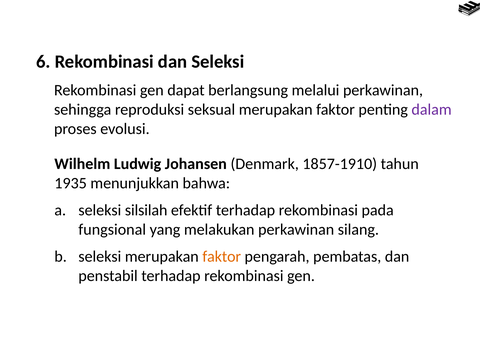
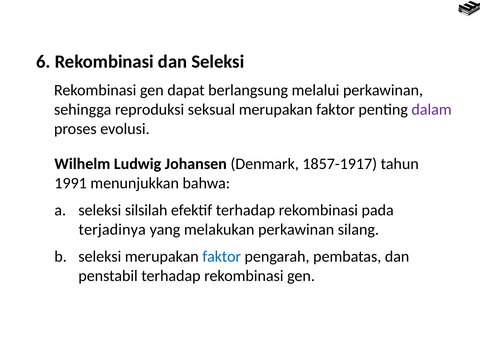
1857-1910: 1857-1910 -> 1857-1917 (340, 164)
1935: 1935 -> 1991 (71, 183)
fungsional: fungsional -> terjadinya (112, 230)
faktor colour: orange -> blue (222, 257)
